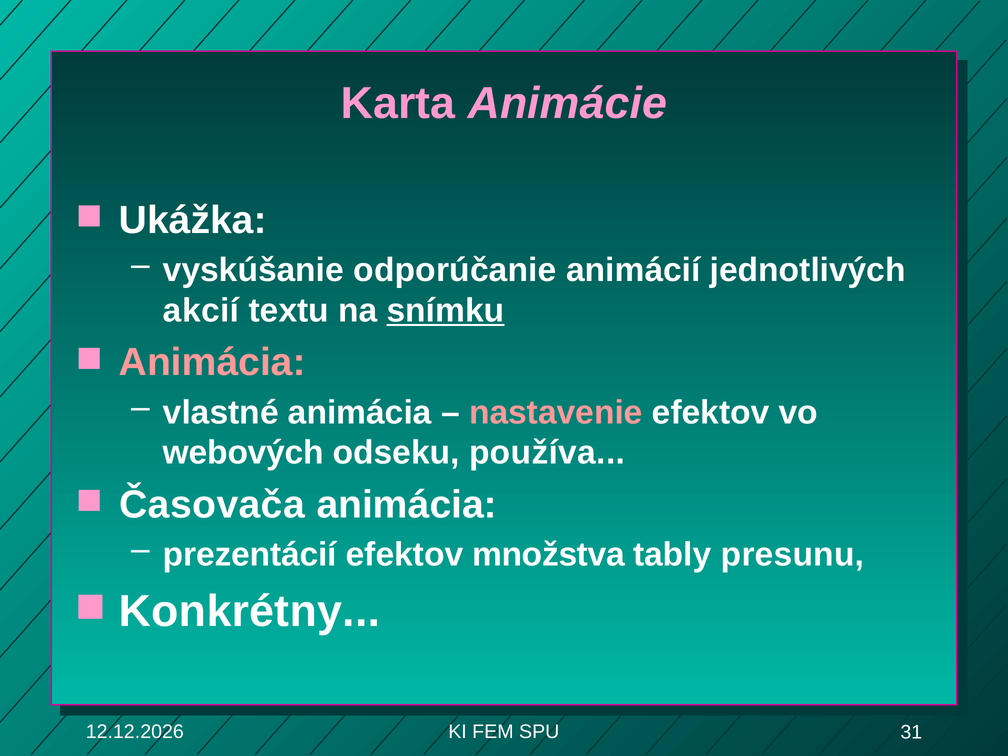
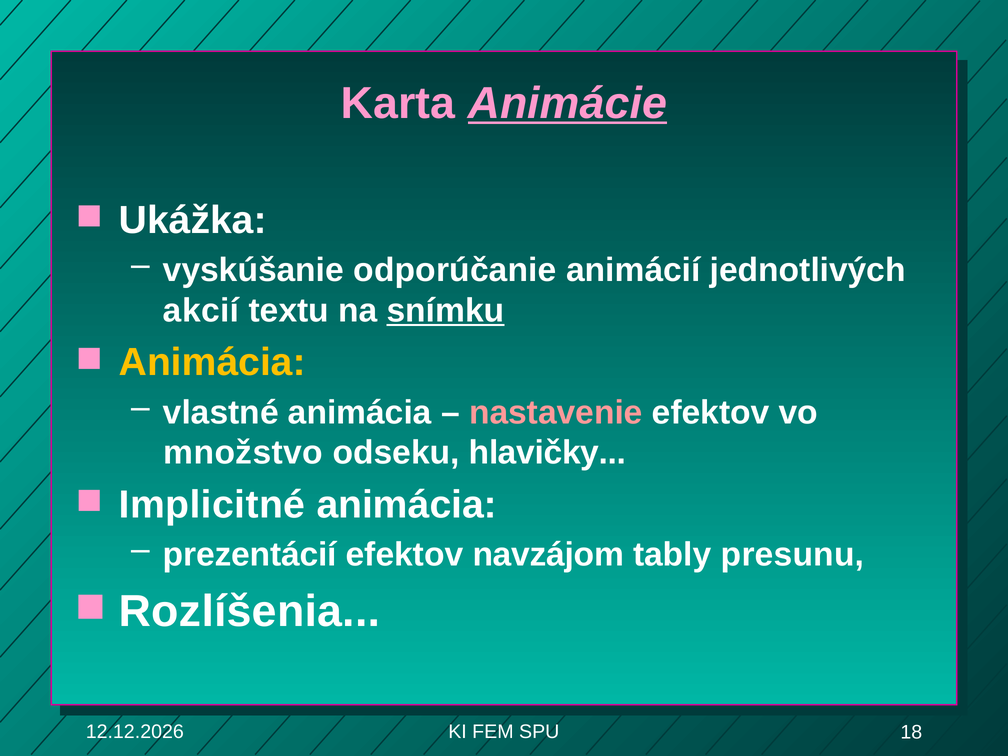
Animácie underline: none -> present (567, 104)
Animácia colour: pink -> yellow (212, 362)
webových: webových -> množstvo (243, 453)
používa: používa -> hlavičky (547, 453)
Časovača: Časovača -> Implicitné (212, 505)
množstva: množstva -> navzájom (548, 555)
Konkrétny: Konkrétny -> Rozlíšenia (249, 611)
31: 31 -> 18 (911, 732)
